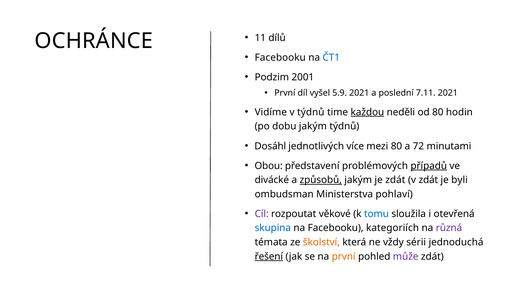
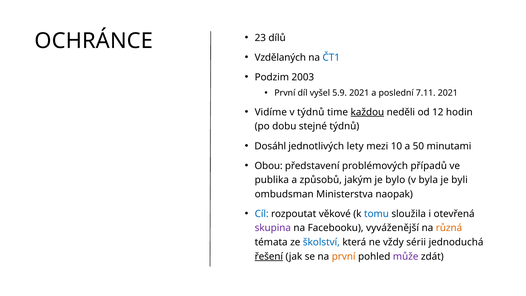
11: 11 -> 23 (260, 38)
Facebooku: Facebooku -> Vzdělaných (280, 57)
2001: 2001 -> 2003 (303, 77)
od 80: 80 -> 12 (438, 112)
dobu jakým: jakým -> stejné (313, 126)
více: více -> lety (355, 146)
mezi 80: 80 -> 10 (396, 146)
72: 72 -> 50 (418, 146)
případů underline: present -> none (429, 166)
divácké: divácké -> publika (272, 180)
způsobů underline: present -> none (321, 180)
je zdát: zdát -> bylo (395, 180)
v zdát: zdát -> byla (428, 180)
pohlaví: pohlaví -> naopak (394, 194)
Cíl colour: purple -> blue (262, 214)
skupina colour: blue -> purple (273, 228)
kategoriích: kategoriích -> vyváženější (393, 228)
různá colour: purple -> orange (449, 228)
školství colour: orange -> blue (321, 242)
